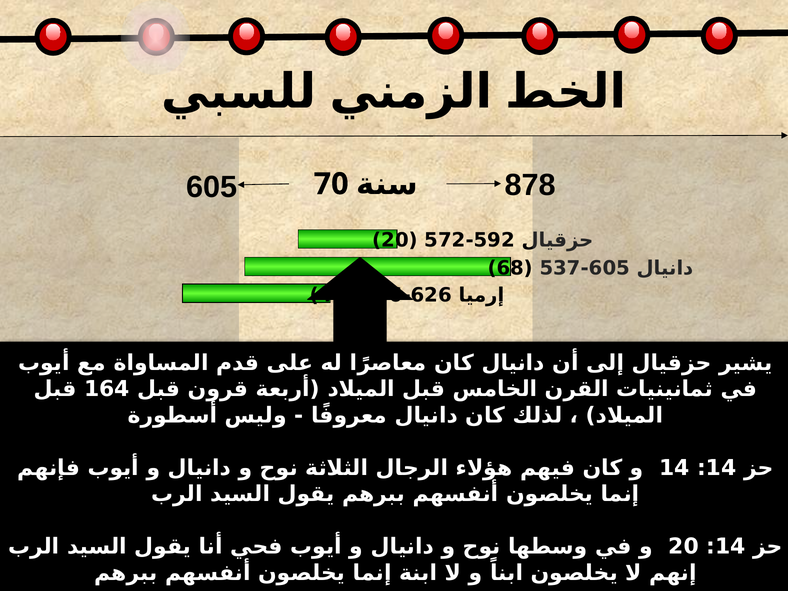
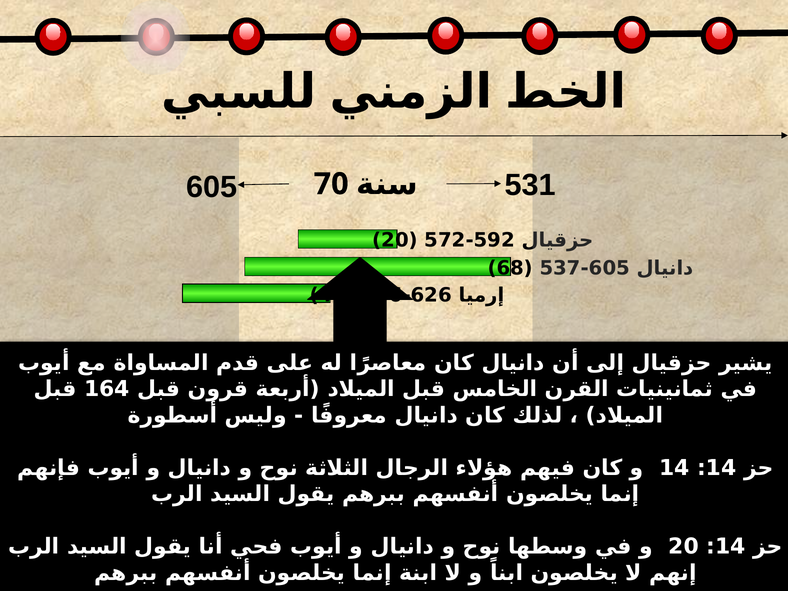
878: 878 -> 531 (530, 185)
